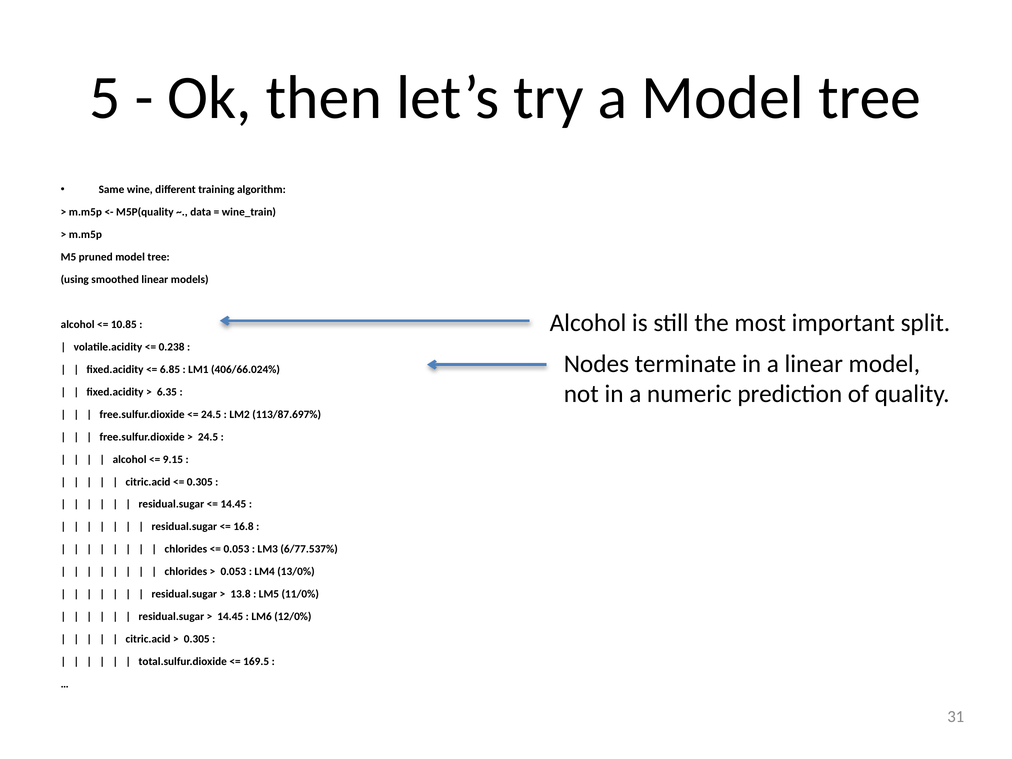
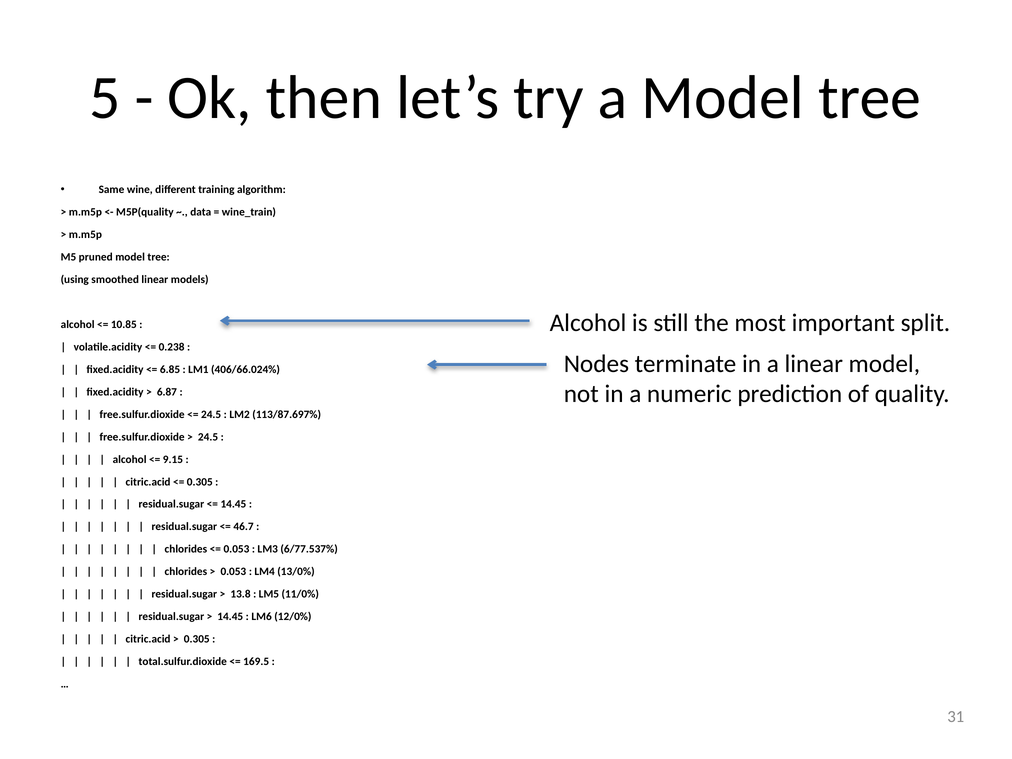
6.35: 6.35 -> 6.87 (167, 392)
16.8: 16.8 -> 46.7 (244, 527)
